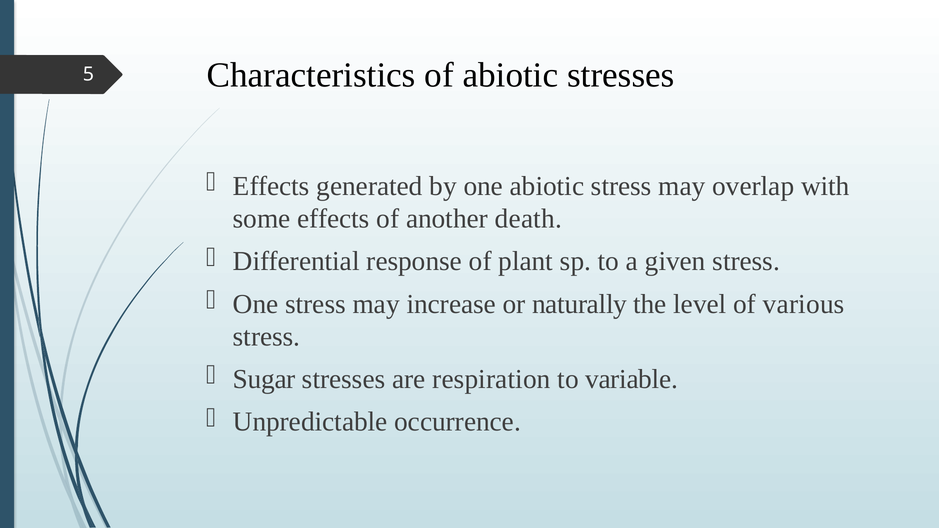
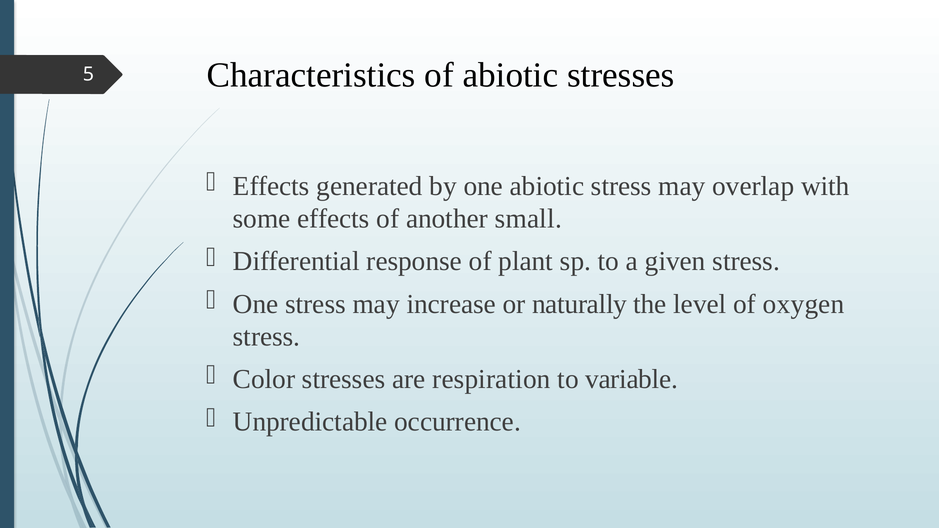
death: death -> small (528, 219)
various: various -> oxygen (804, 304)
Sugar: Sugar -> Color (264, 380)
